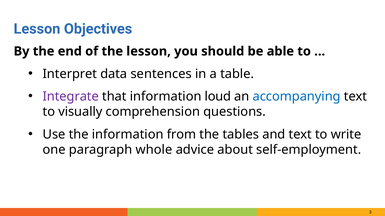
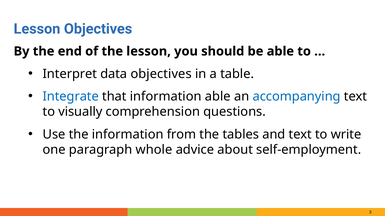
data sentences: sentences -> objectives (161, 74)
Integrate colour: purple -> blue (71, 97)
information loud: loud -> able (218, 97)
